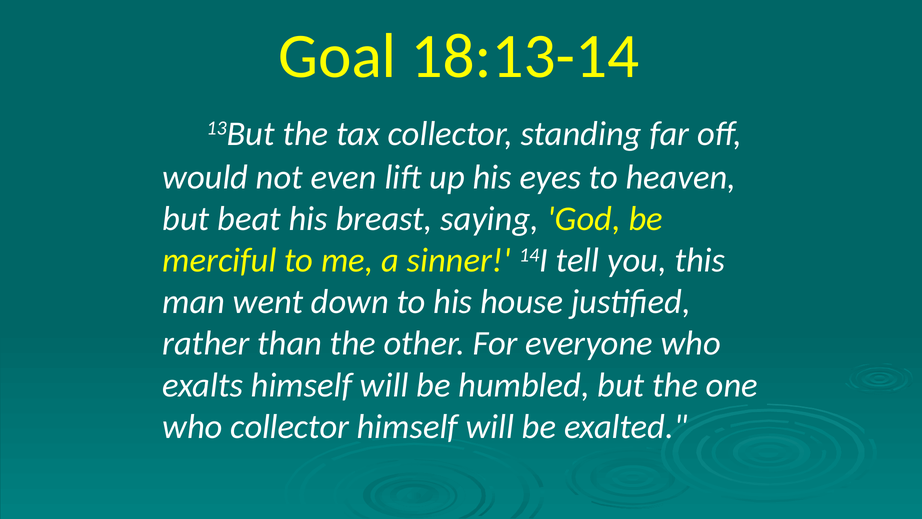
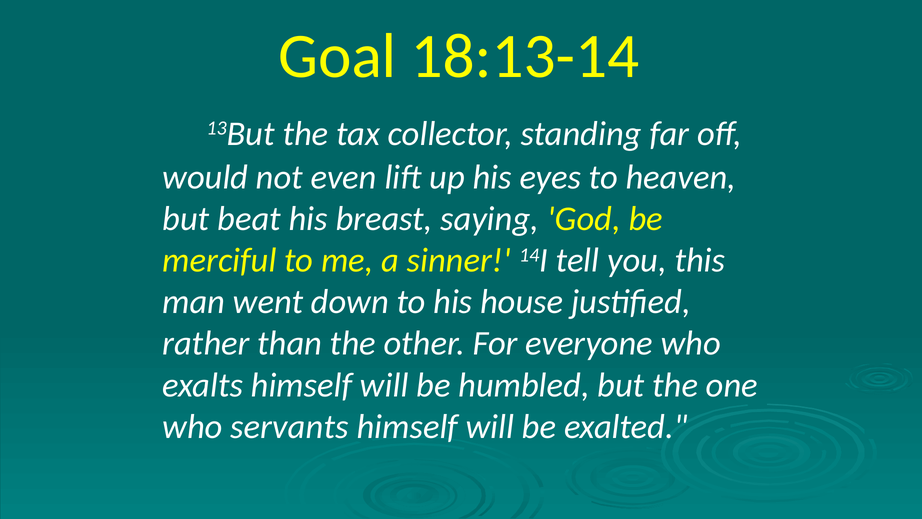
who collector: collector -> servants (289, 426)
